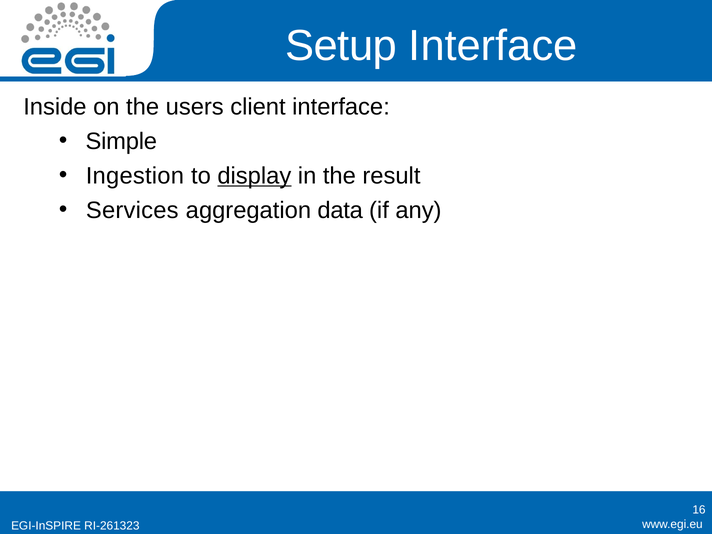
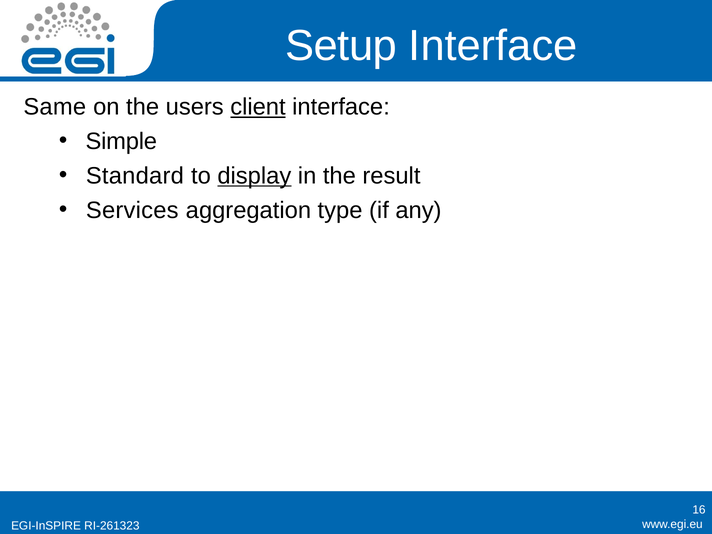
Inside: Inside -> Same (55, 107)
client underline: none -> present (258, 107)
Ingestion: Ingestion -> Standard (135, 176)
data: data -> type (340, 210)
